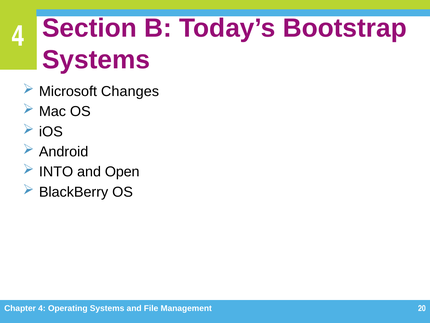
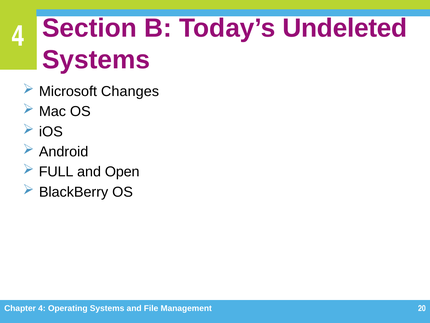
Bootstrap: Bootstrap -> Undeleted (345, 28)
INTO: INTO -> FULL (56, 172)
